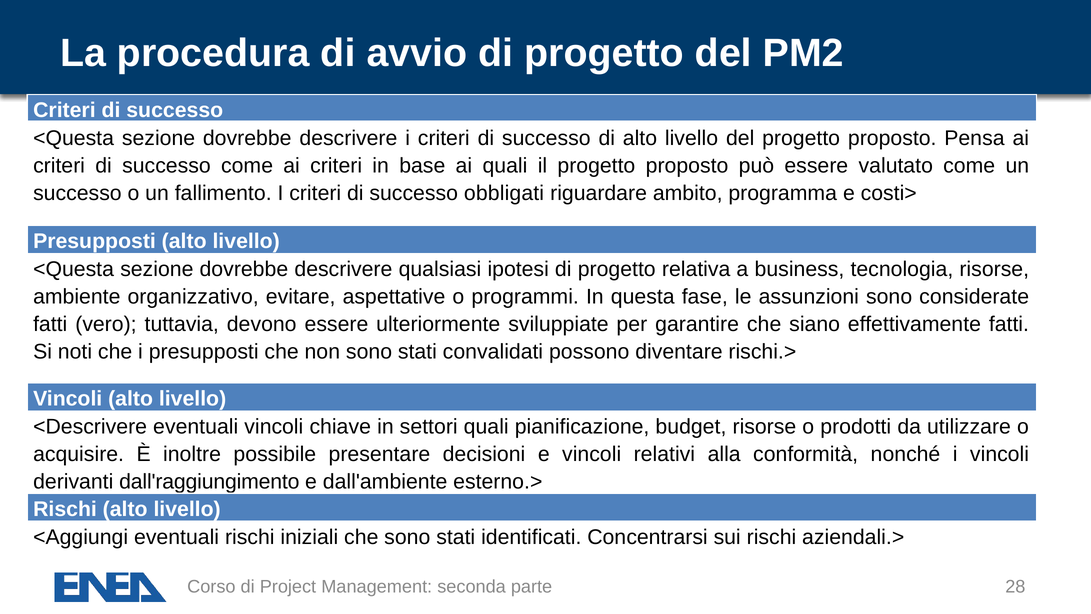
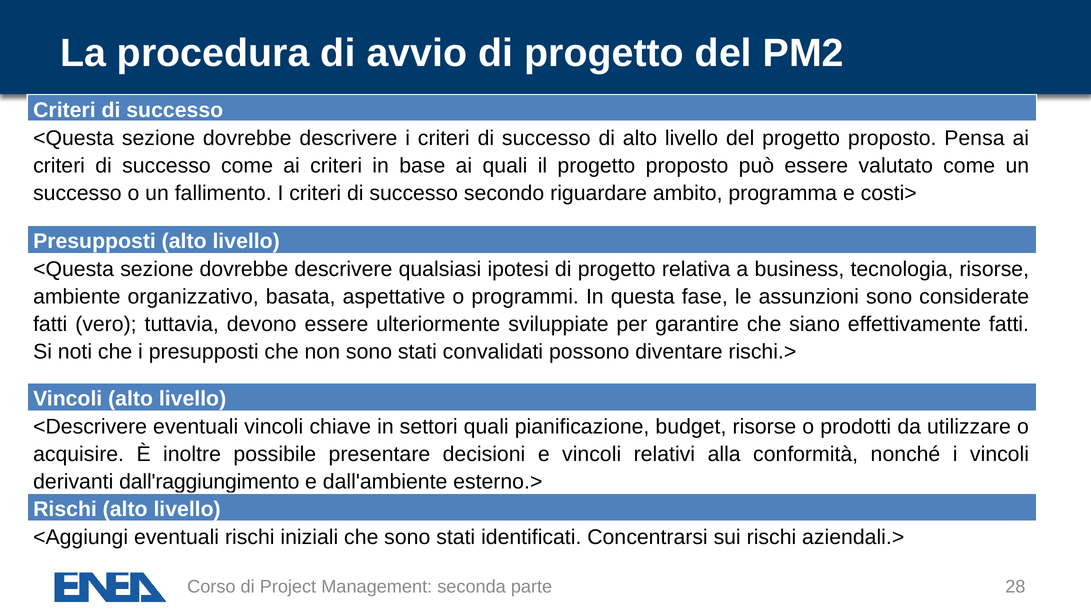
obbligati: obbligati -> secondo (504, 193)
evitare: evitare -> basata (301, 297)
